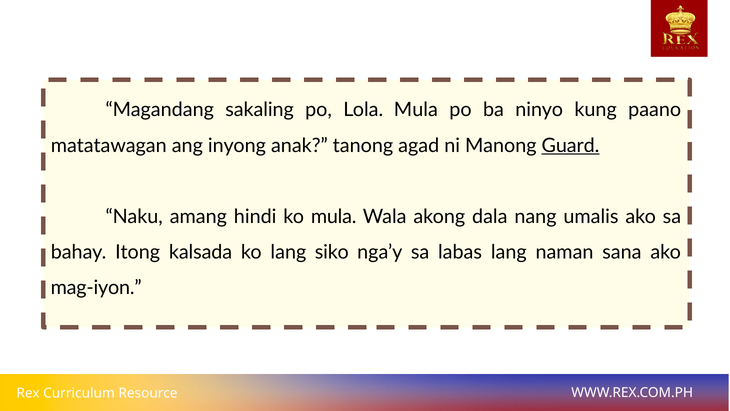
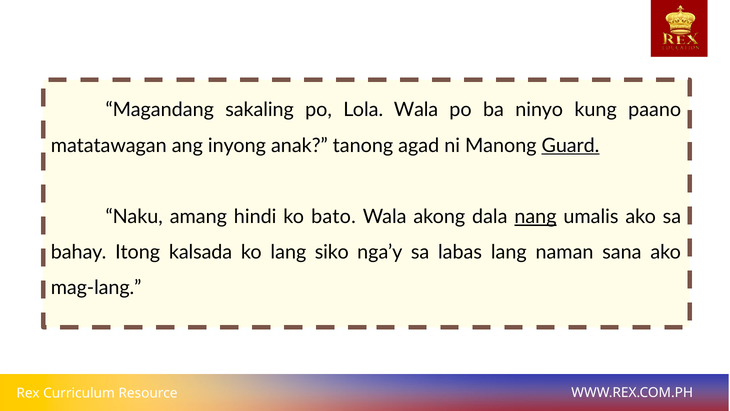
Lola Mula: Mula -> Wala (416, 110)
ko mula: mula -> bato (333, 217)
nang underline: none -> present (535, 217)
mag-iyon: mag-iyon -> mag-lang (96, 288)
